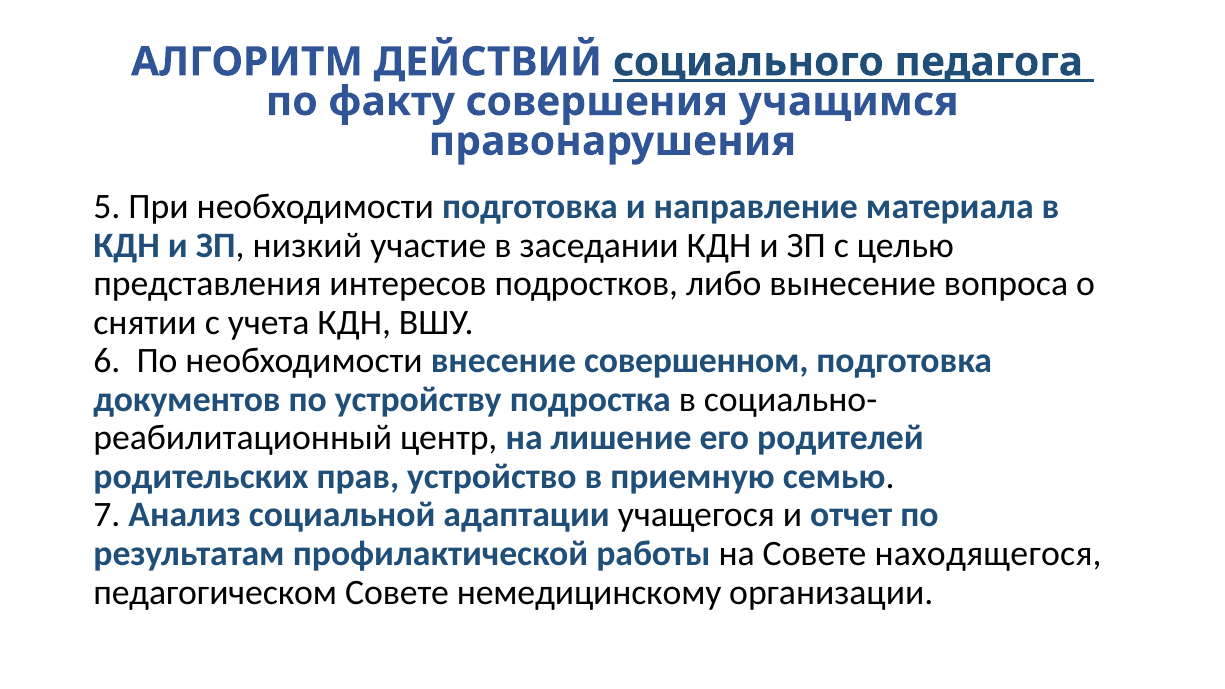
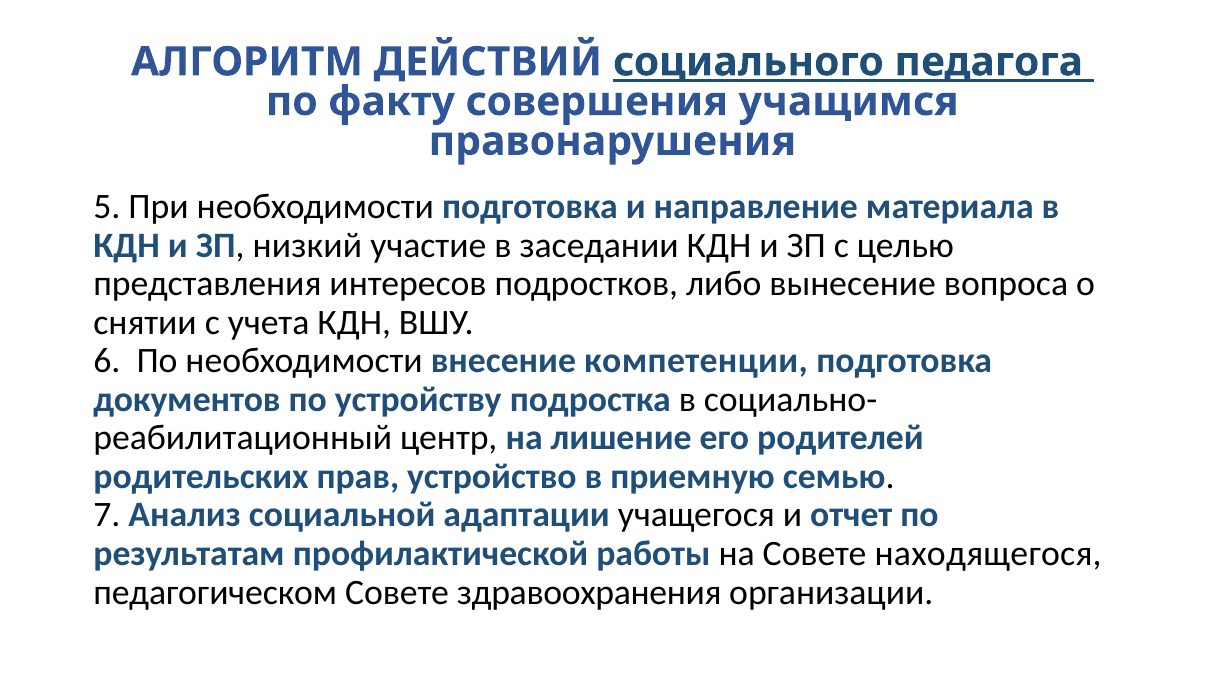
совершенном: совершенном -> компетенции (696, 361)
немедицинскому: немедицинскому -> здравоохранения (589, 592)
